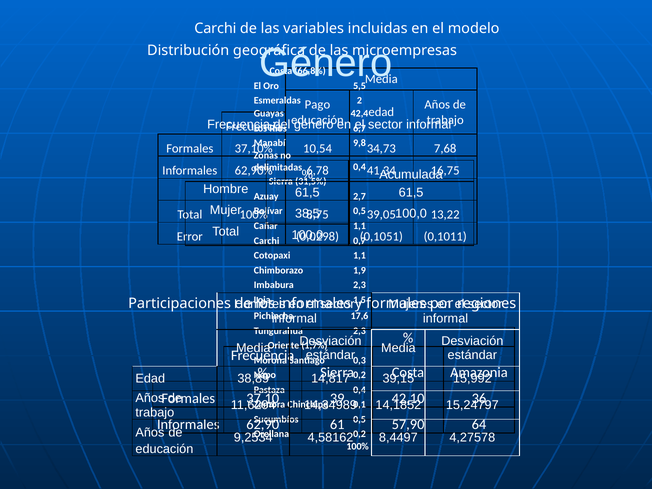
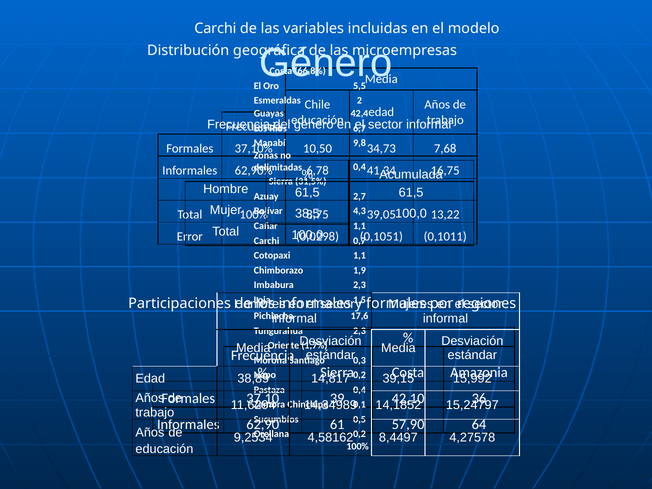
Pago: Pago -> Chile (317, 104)
10,54: 10,54 -> 10,50 (318, 149)
0,5: 0,5 -> 4,3 (359, 211)
